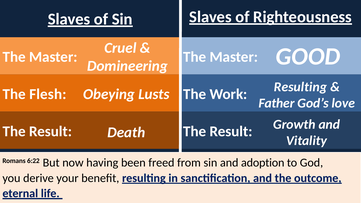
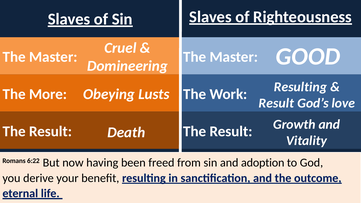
Flesh: Flesh -> More (48, 94)
Father: Father -> Result (276, 103)
